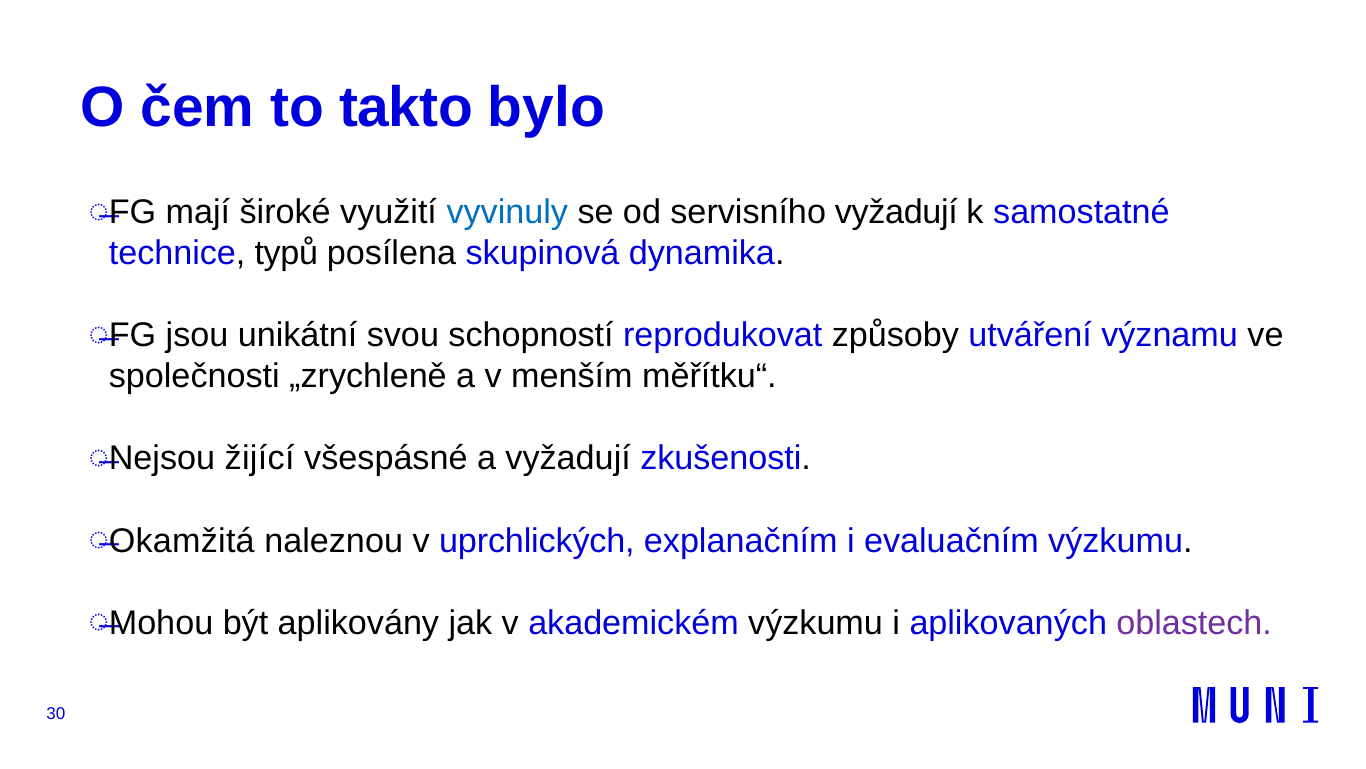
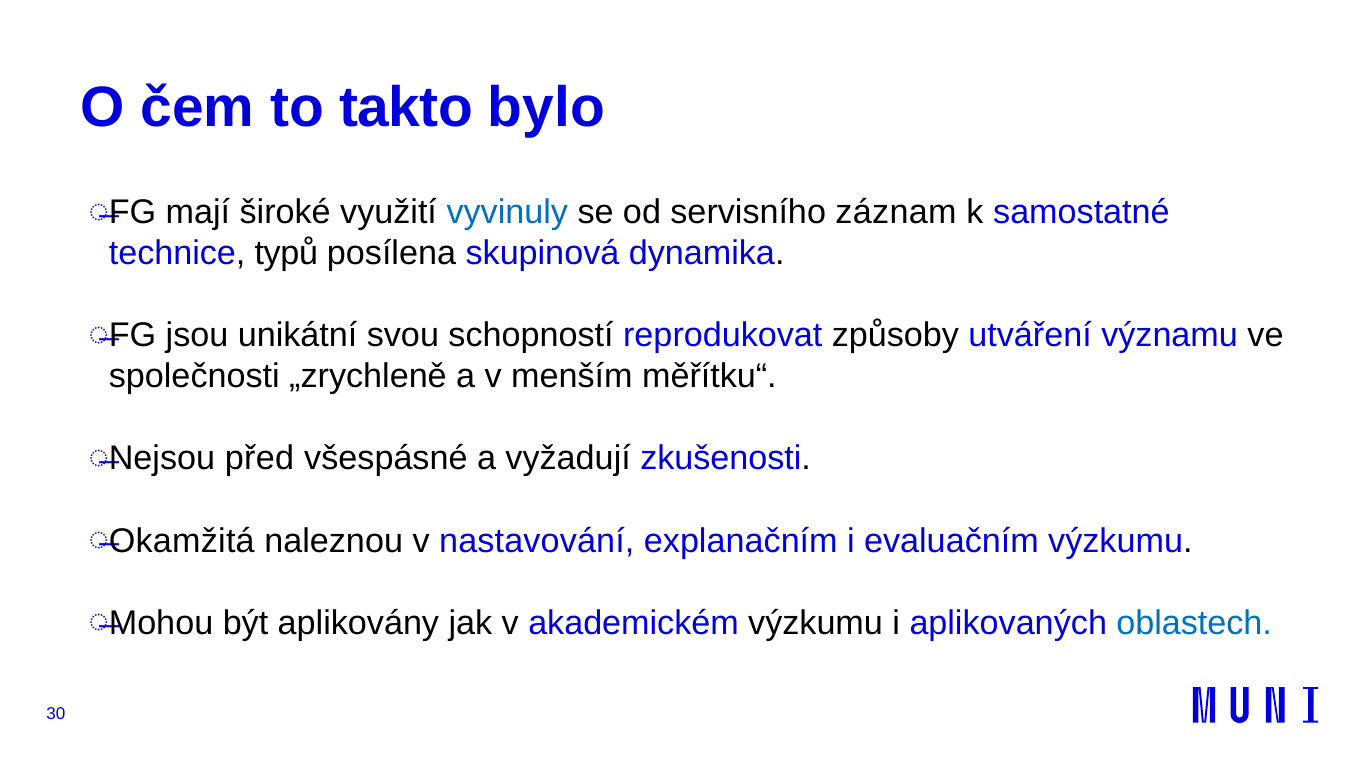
servisního vyžadují: vyžadují -> záznam (896, 212)
žijící: žijící -> před (260, 458)
uprchlických: uprchlických -> nastavování (537, 540)
oblastech colour: purple -> blue (1194, 622)
